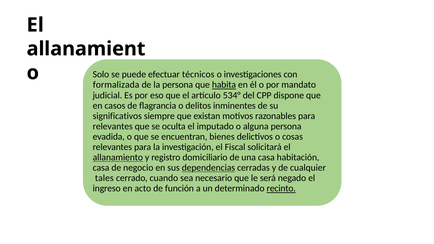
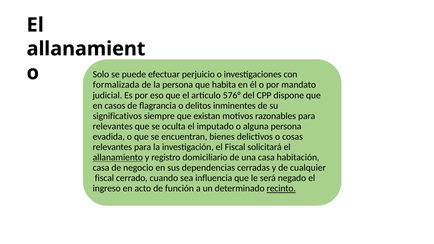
técnicos: técnicos -> perjuicio (198, 75)
habita underline: present -> none (224, 85)
534°: 534° -> 576° (232, 95)
dependencias underline: present -> none (208, 168)
tales: tales -> fiscal (104, 178)
necesario: necesario -> influencia (214, 178)
